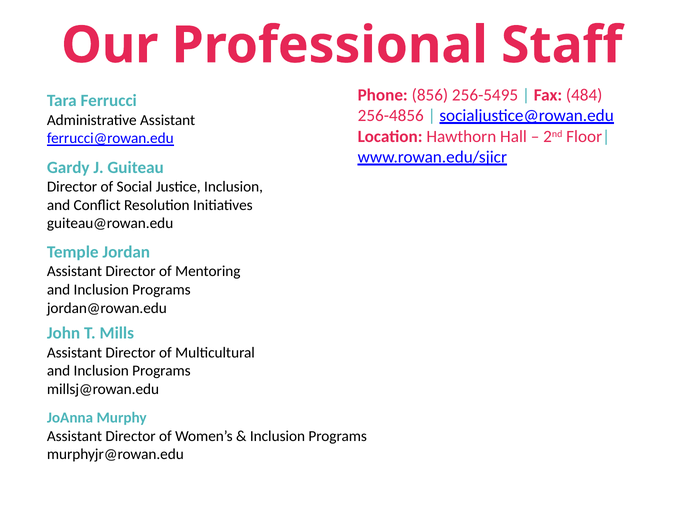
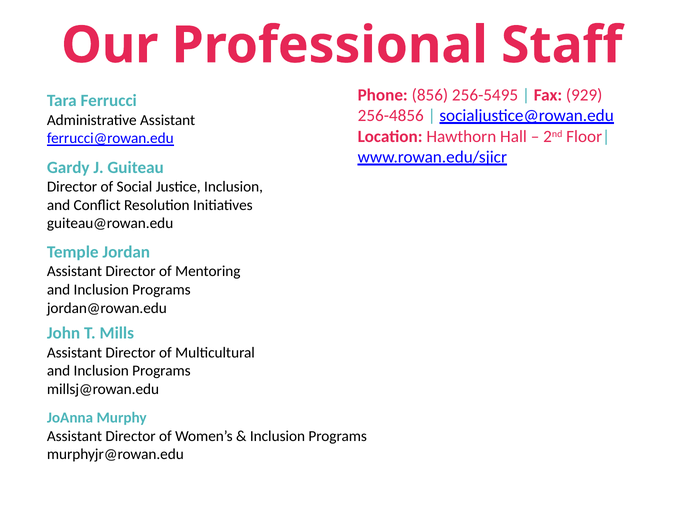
484: 484 -> 929 (584, 95)
